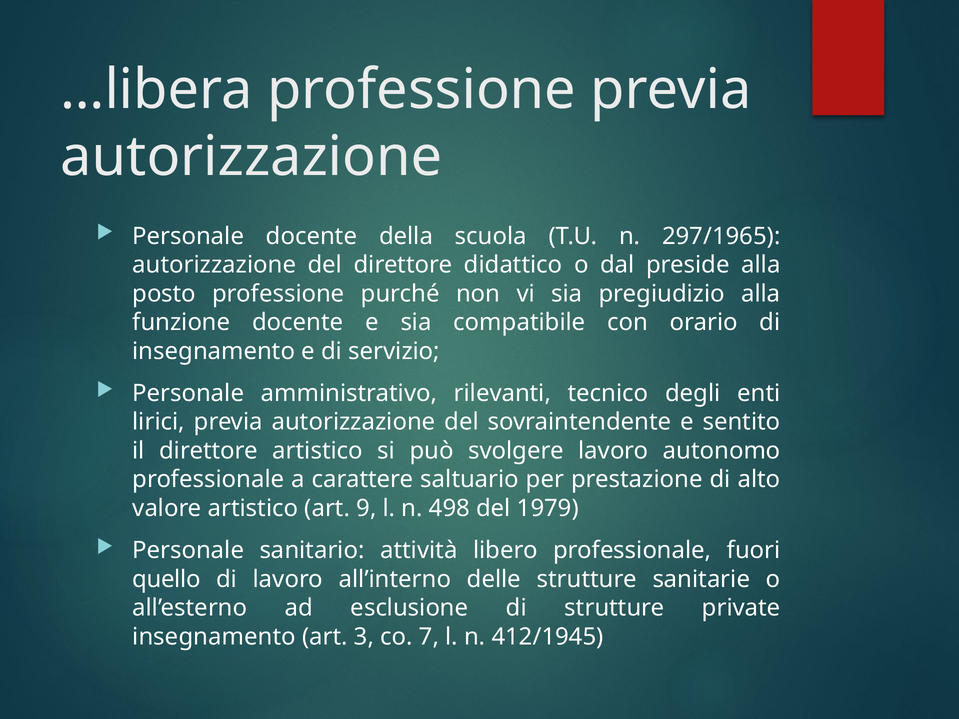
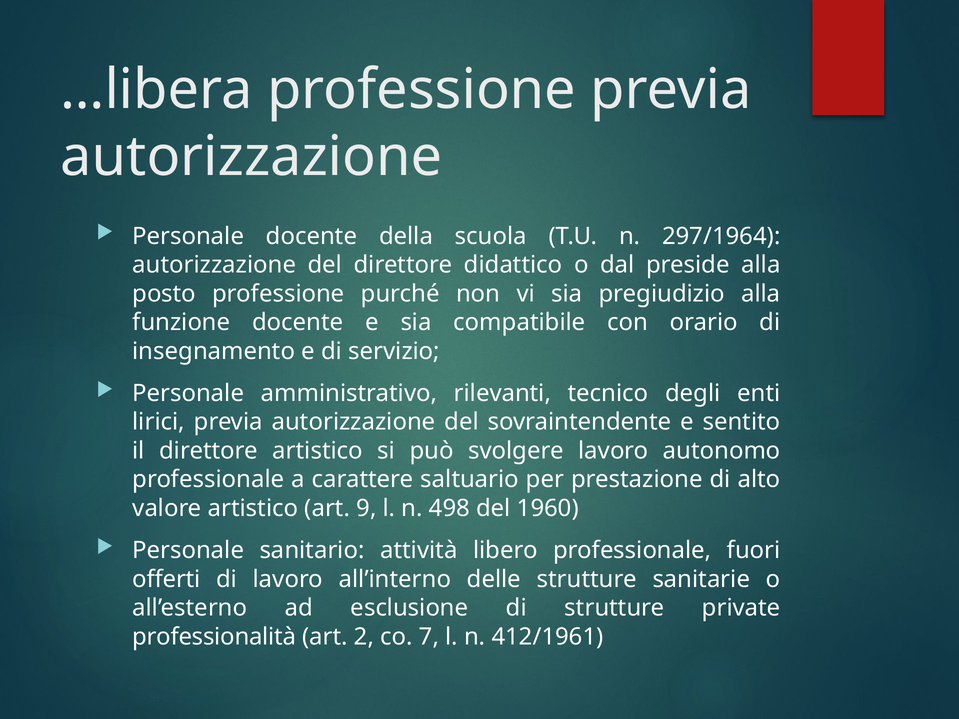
297/1965: 297/1965 -> 297/1964 (721, 236)
1979: 1979 -> 1960 (548, 508)
quello: quello -> offerti (166, 579)
insegnamento: insegnamento -> professionalità (214, 637)
3: 3 -> 2 (364, 637)
412/1945: 412/1945 -> 412/1961 (548, 637)
